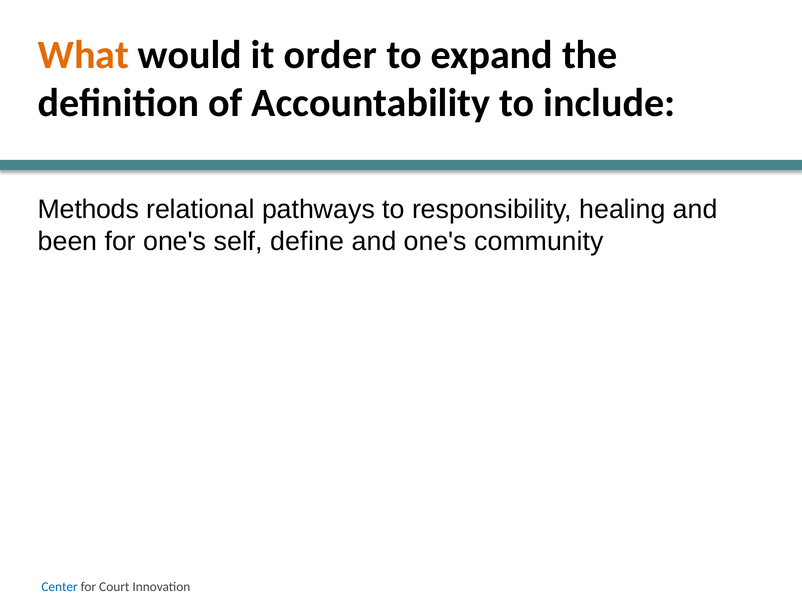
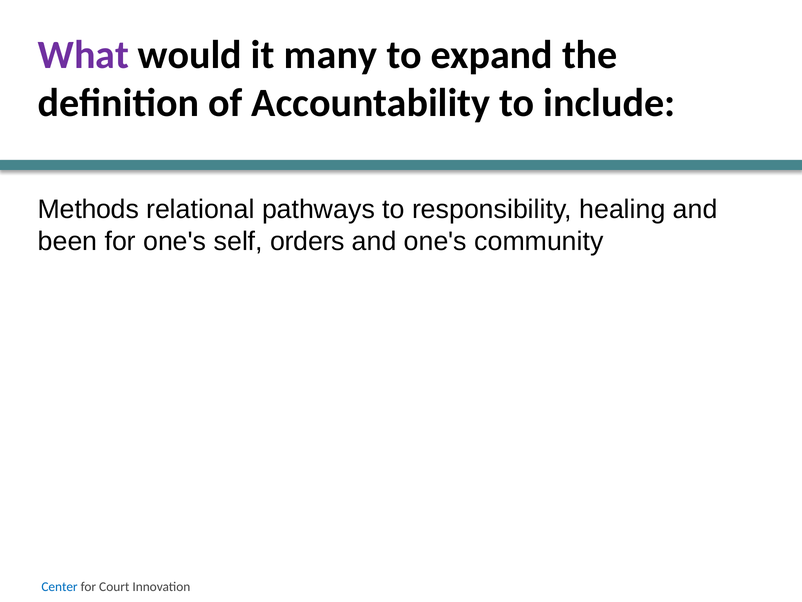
What colour: orange -> purple (83, 55)
order: order -> many (330, 55)
define: define -> orders (307, 241)
